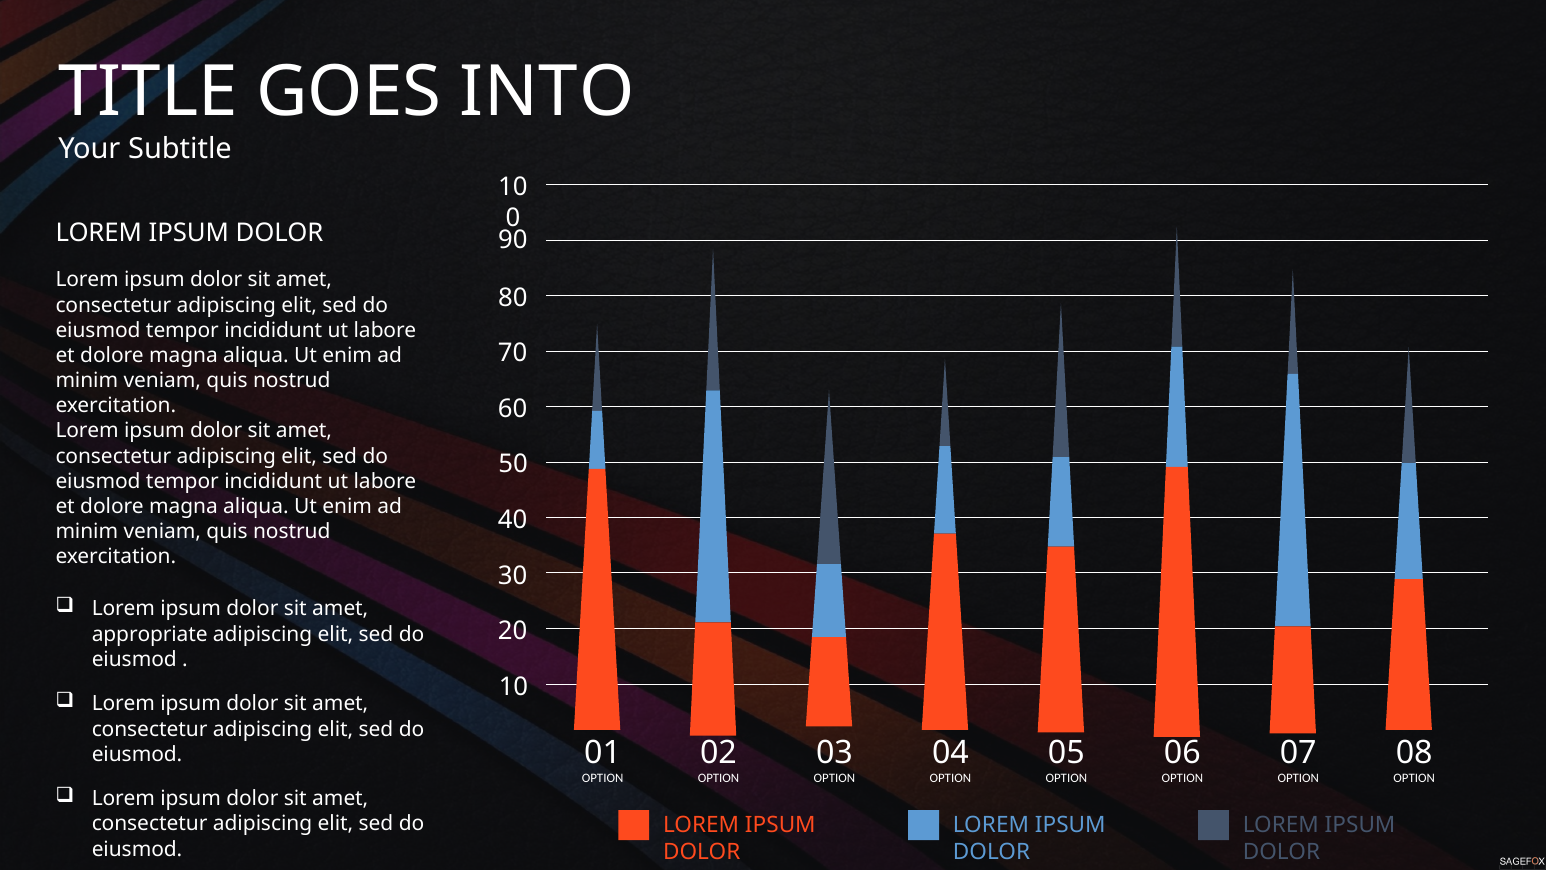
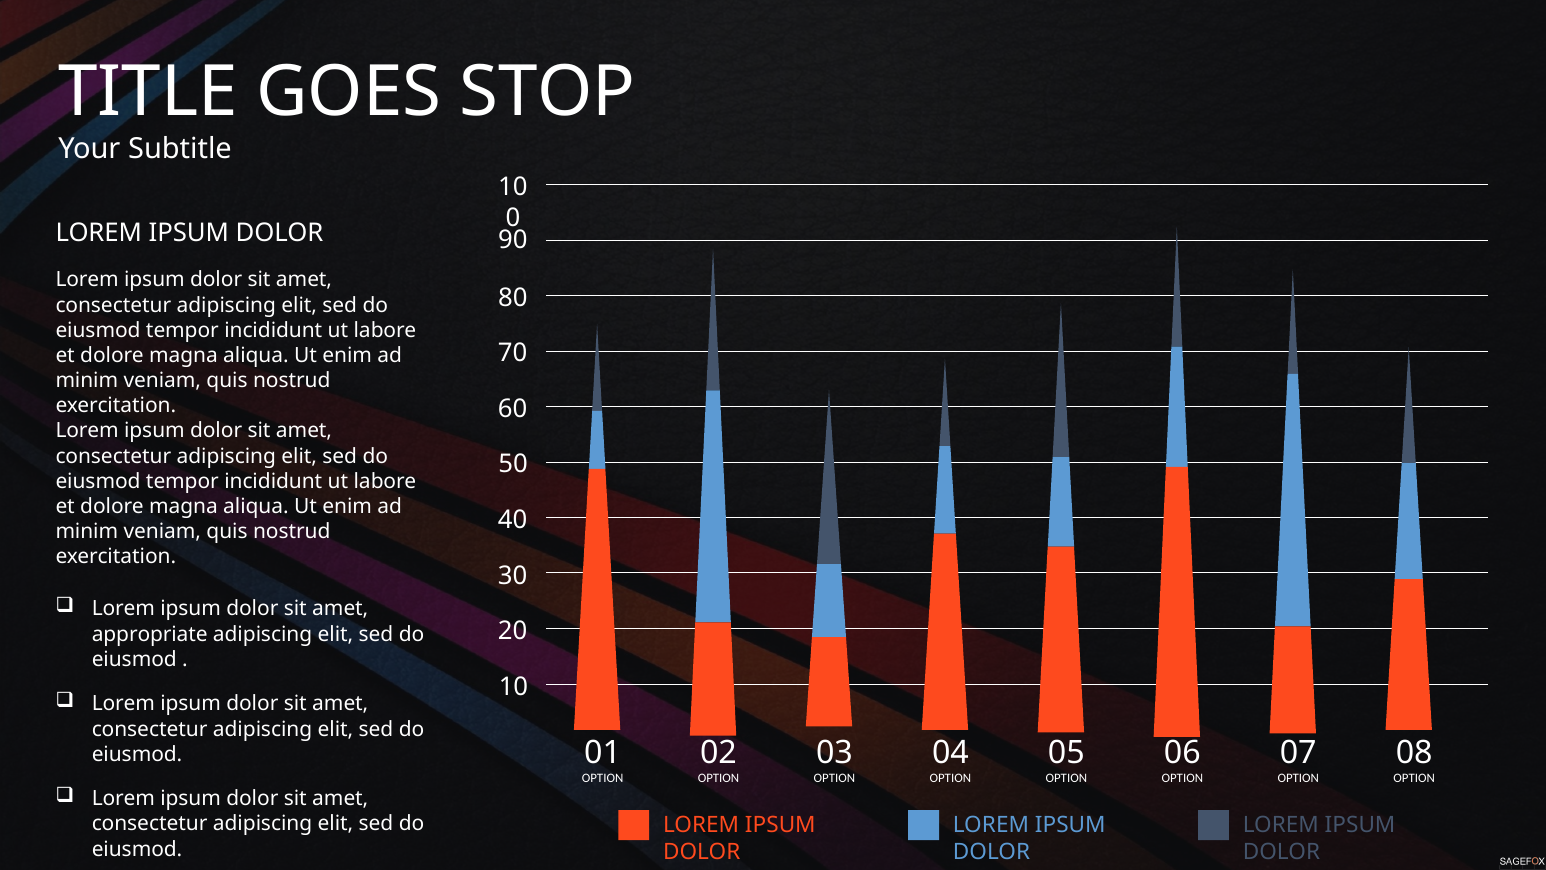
INTO: INTO -> STOP (548, 92)
